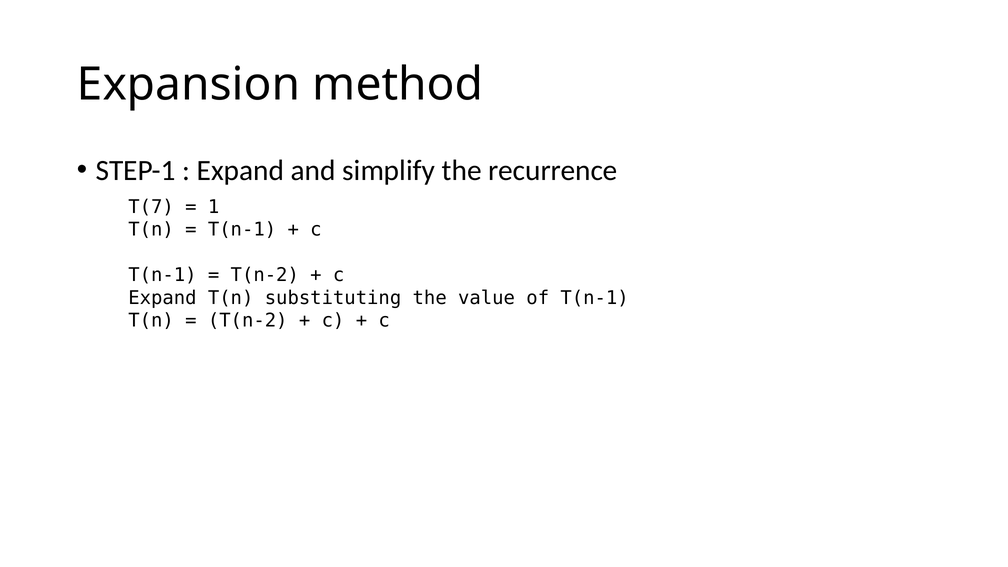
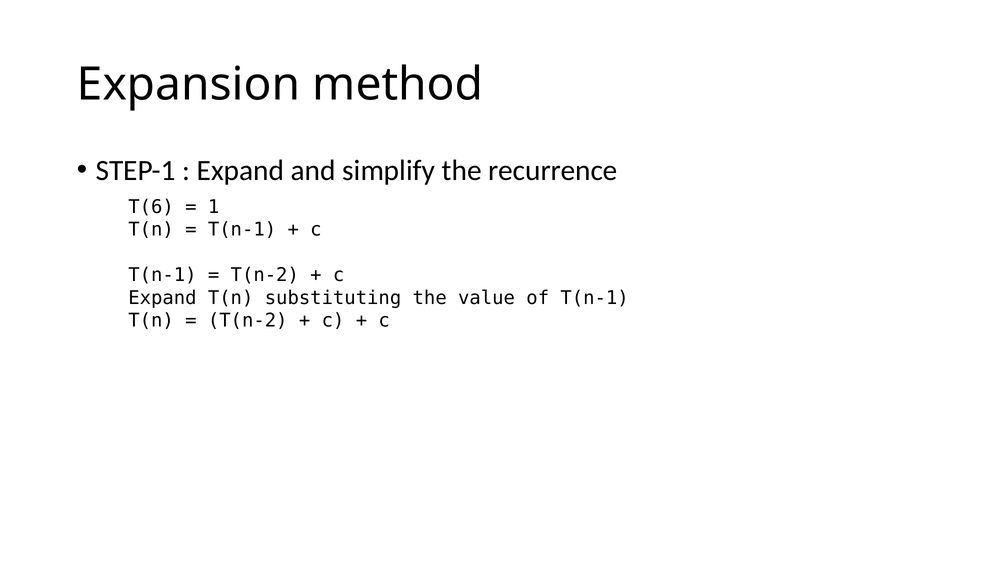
T(7: T(7 -> T(6 (151, 207)
